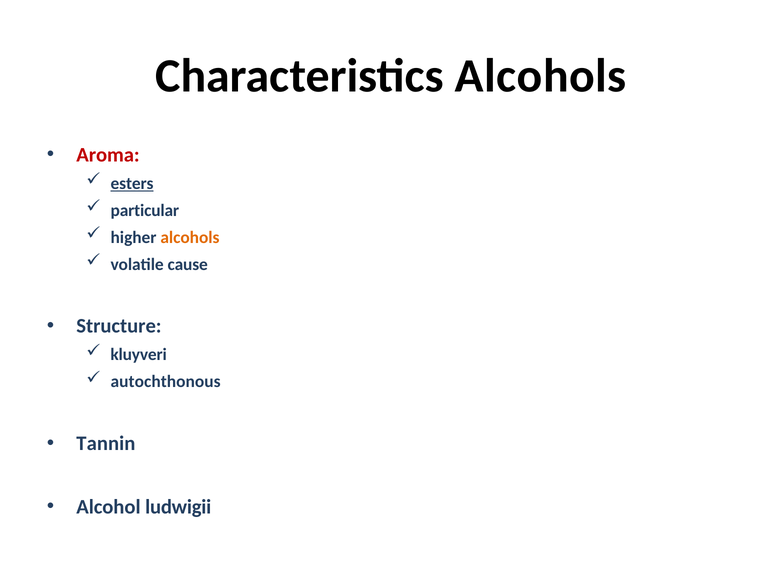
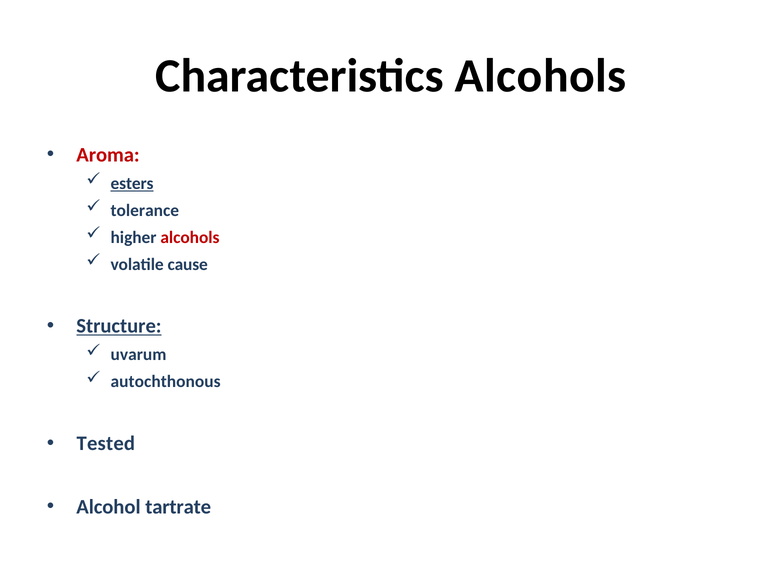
particular: particular -> tolerance (145, 210)
alcohols colour: orange -> red (190, 237)
Structure underline: none -> present (119, 326)
kluyveri: kluyveri -> uvarum (139, 355)
Tannin: Tannin -> Tested (106, 444)
ludwigii: ludwigii -> tartrate (178, 507)
